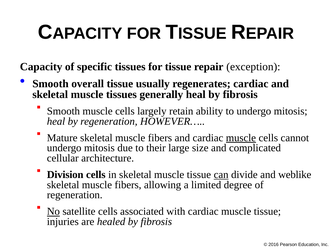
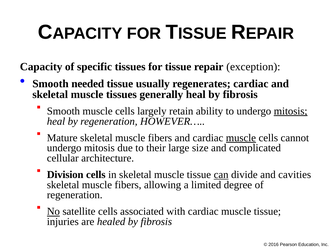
overall: overall -> needed (88, 84)
mitosis underline: none -> present (291, 111)
weblike: weblike -> cavities (295, 175)
